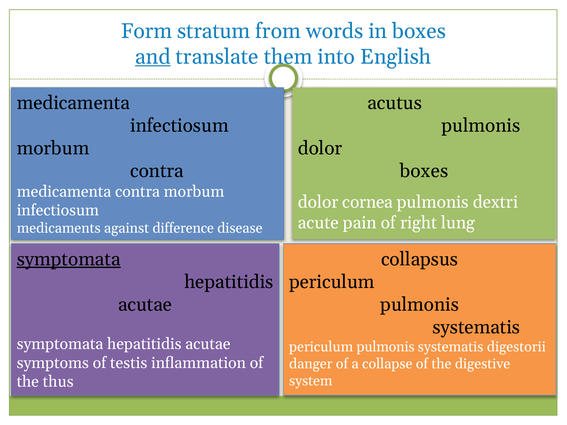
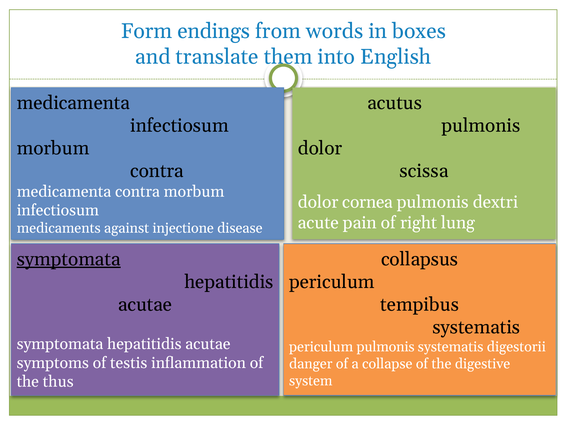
stratum: stratum -> endings (214, 31)
and underline: present -> none (153, 57)
boxes: boxes -> scissa (424, 171)
difference: difference -> injectione (183, 228)
pulmonis: pulmonis -> tempibus (420, 305)
